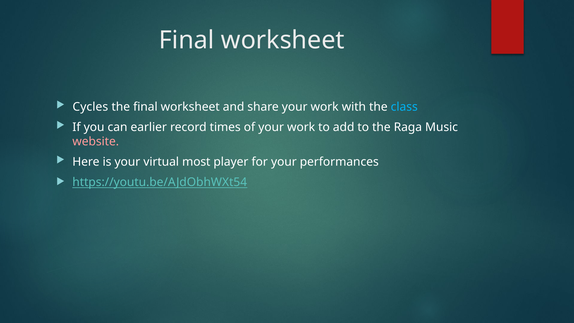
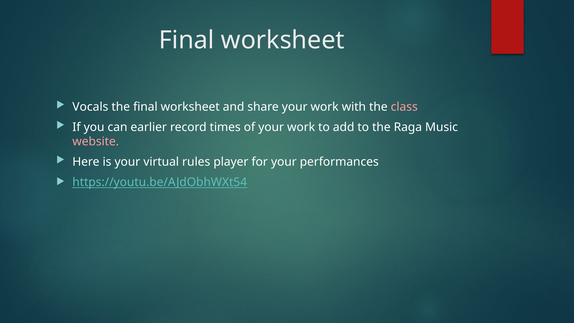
Cycles: Cycles -> Vocals (90, 107)
class colour: light blue -> pink (404, 107)
most: most -> rules (196, 162)
